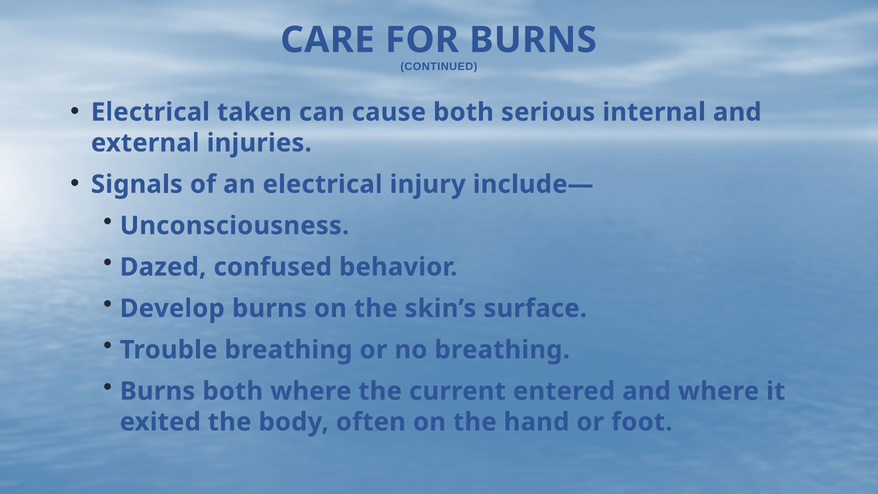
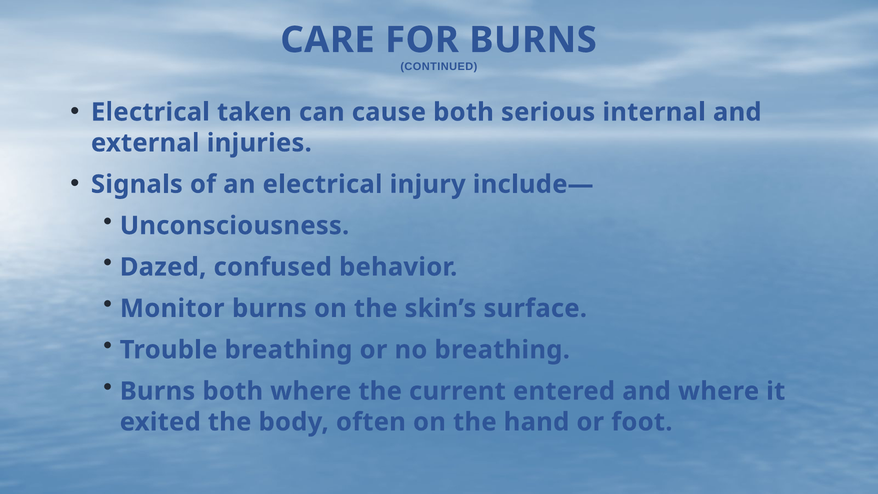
Develop: Develop -> Monitor (172, 308)
